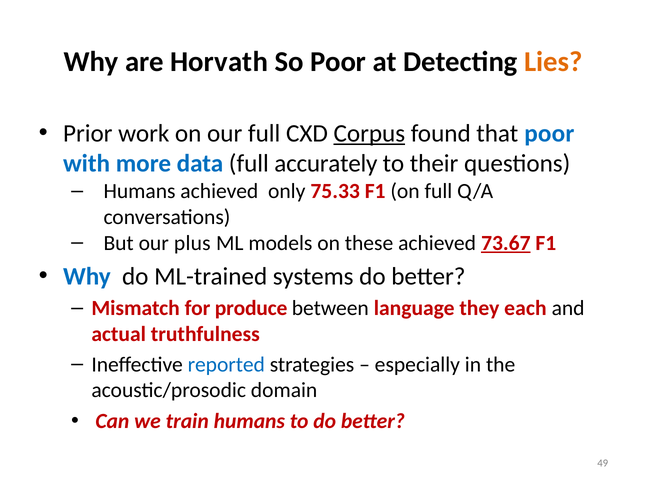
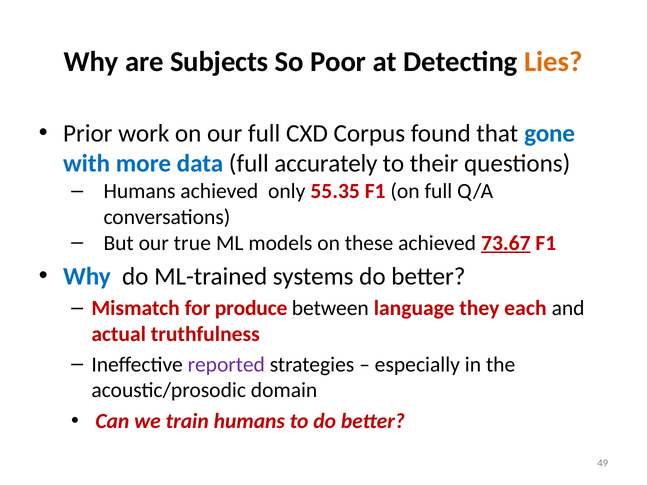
Horvath: Horvath -> Subjects (219, 62)
Corpus underline: present -> none (369, 133)
that poor: poor -> gone (550, 133)
75.33: 75.33 -> 55.35 (335, 191)
plus: plus -> true (192, 243)
reported colour: blue -> purple (226, 365)
